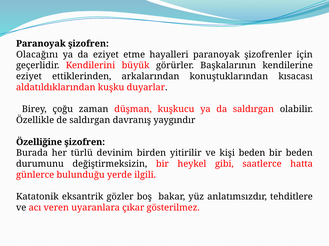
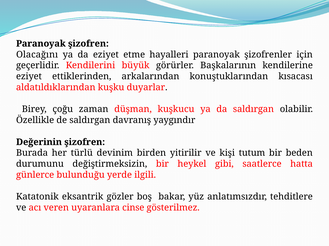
Özelliğine: Özelliğine -> Değerinin (39, 142)
kişi beden: beden -> tutum (252, 153)
çıkar: çıkar -> cinse (133, 208)
